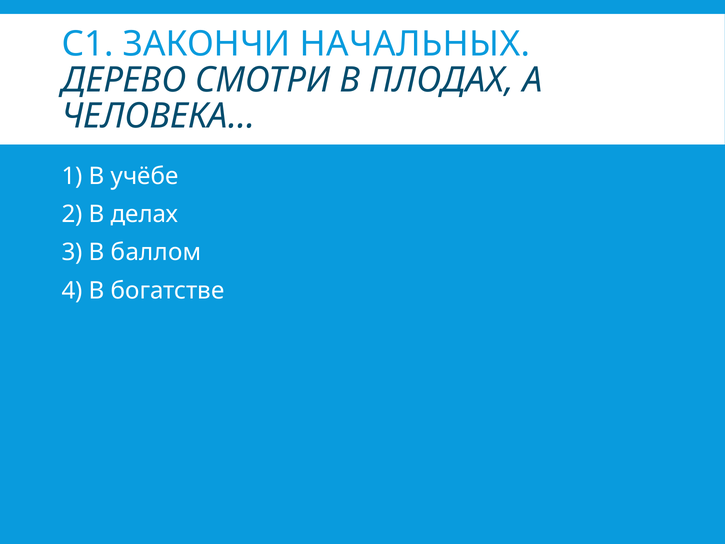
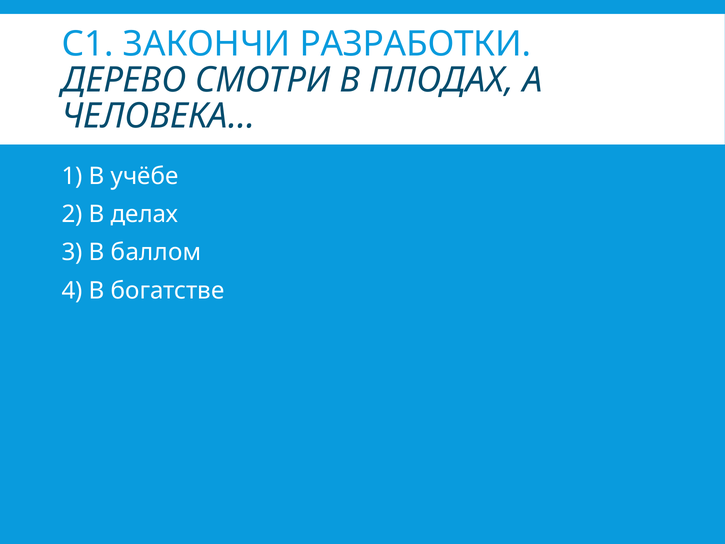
НАЧАЛЬНЫХ: НАЧАЛЬНЫХ -> РАЗРАБОТКИ (415, 44)
